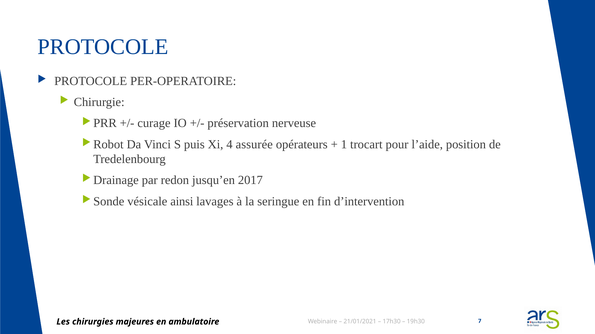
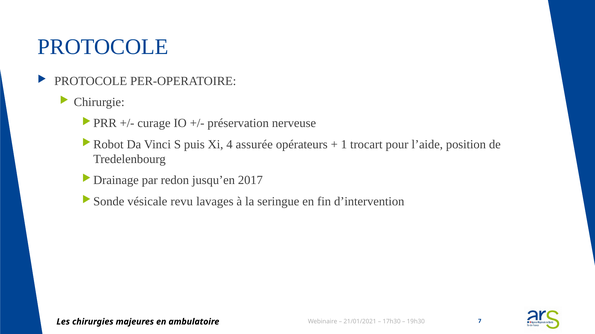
ainsi: ainsi -> revu (182, 202)
